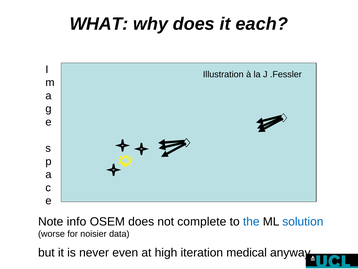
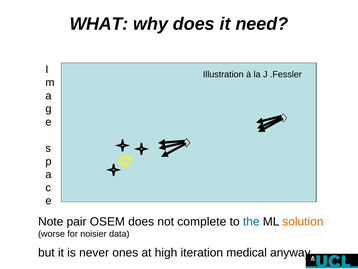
each: each -> need (262, 24)
info: info -> pair (77, 221)
solution colour: blue -> orange (303, 221)
even: even -> ones (125, 252)
